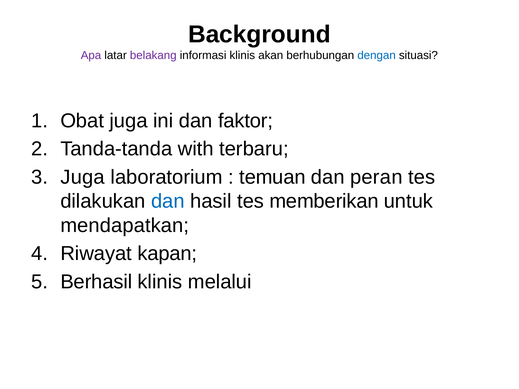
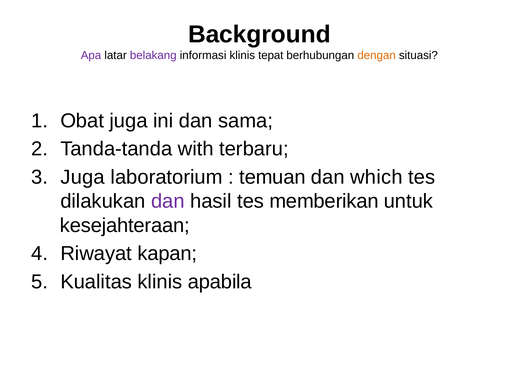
akan: akan -> tepat (271, 55)
dengan colour: blue -> orange (377, 55)
faktor: faktor -> sama (246, 121)
peran: peran -> which (376, 177)
dan colour: blue -> purple (168, 201)
mendapatkan: mendapatkan -> kesejahteraan (125, 226)
Berhasil: Berhasil -> Kualitas (96, 282)
melalui: melalui -> apabila (220, 282)
